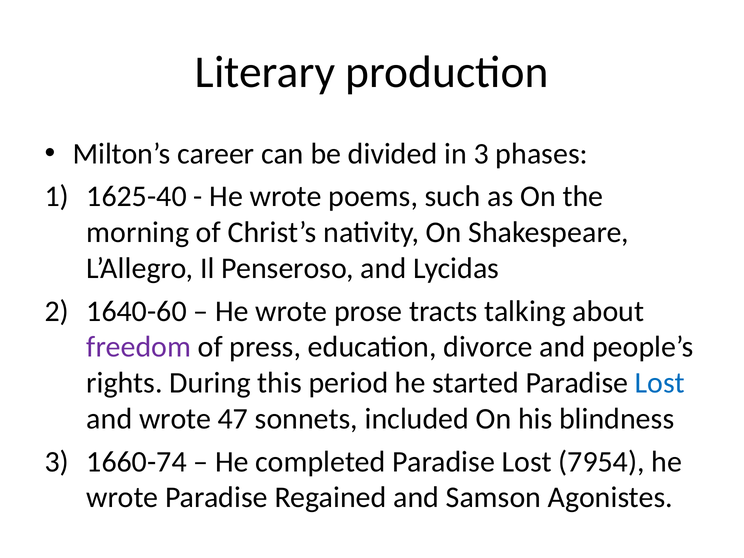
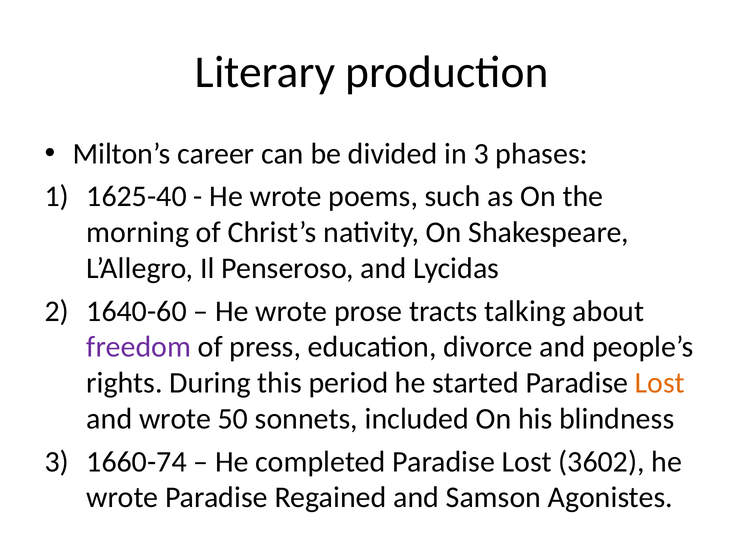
Lost colour: blue -> orange (660, 383)
47: 47 -> 50 (233, 419)
7954: 7954 -> 3602 (601, 462)
